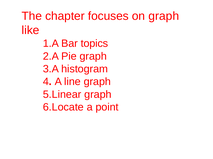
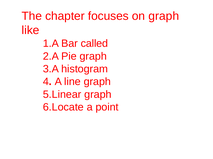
topics: topics -> called (94, 44)
